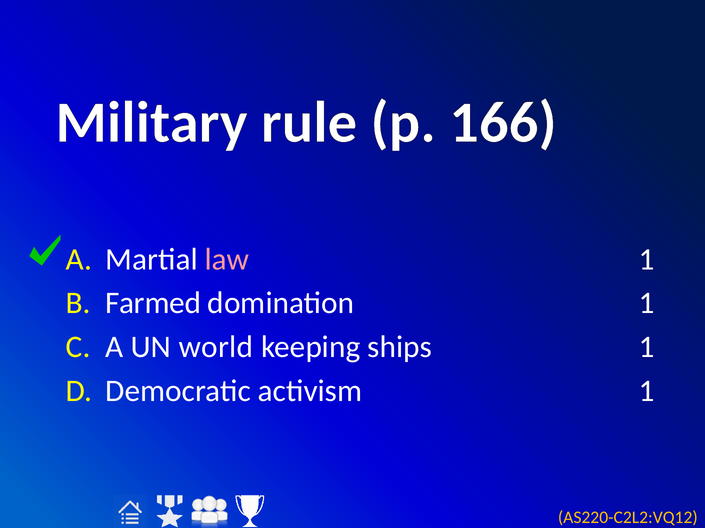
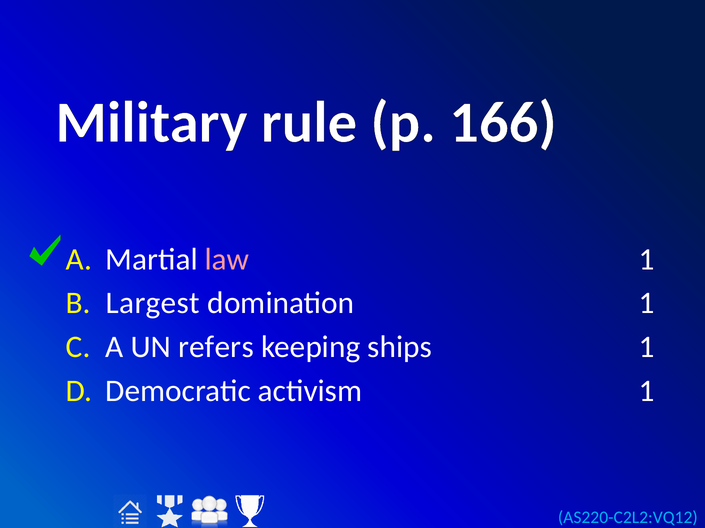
Farmed: Farmed -> Largest (153, 303)
world: world -> refers (216, 347)
AS220-C2L2:VQ12 colour: yellow -> light blue (628, 518)
